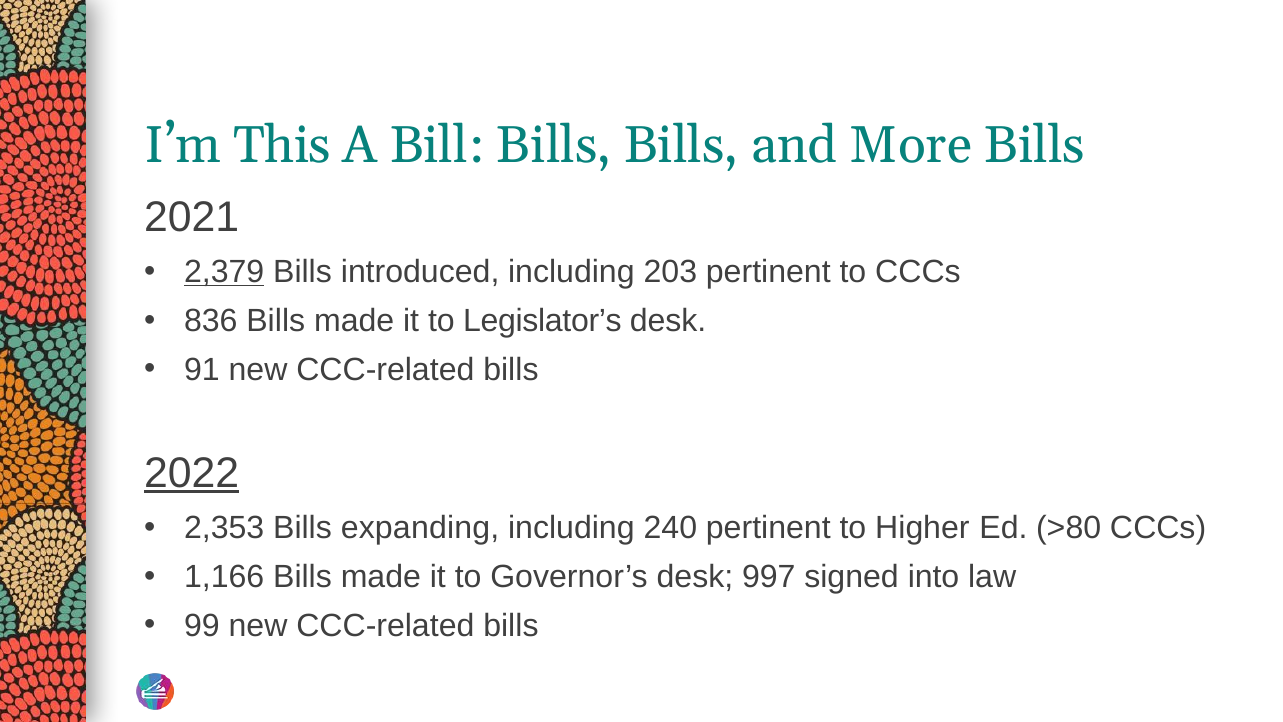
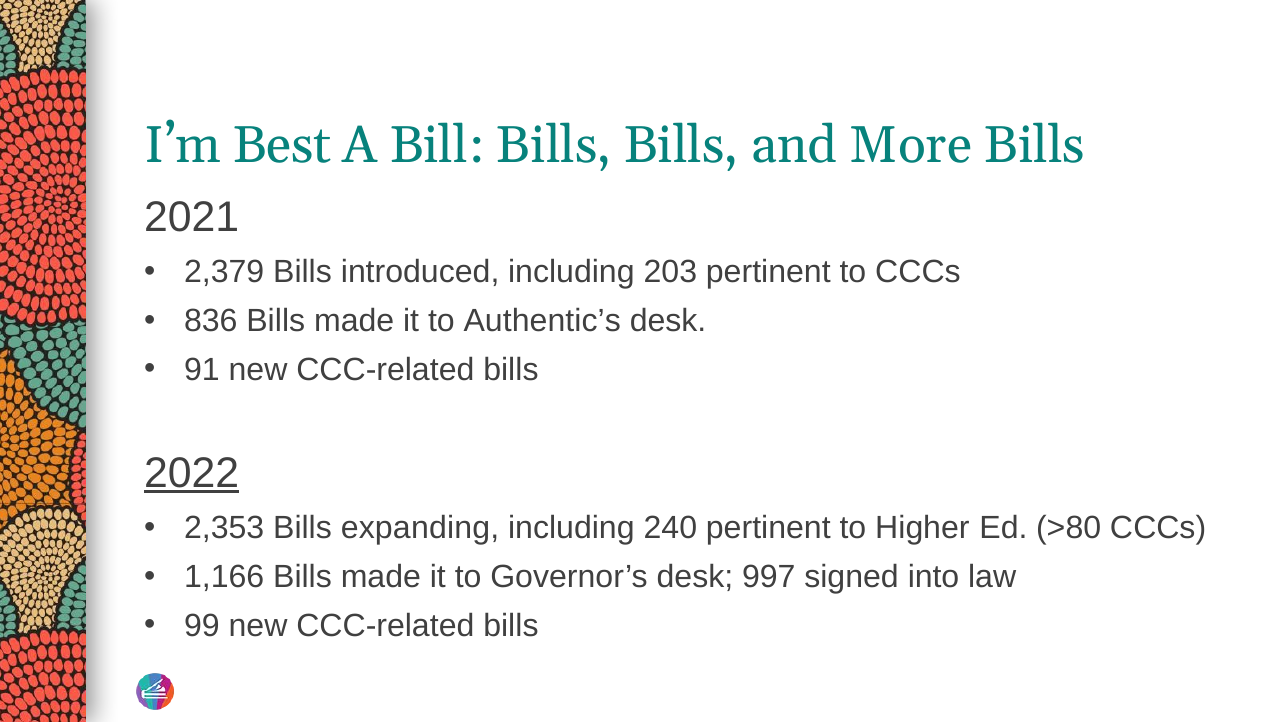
This: This -> Best (282, 145)
2,379 underline: present -> none (224, 272)
Legislator’s: Legislator’s -> Authentic’s (542, 321)
